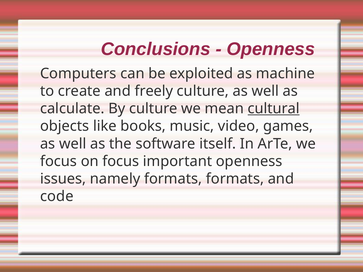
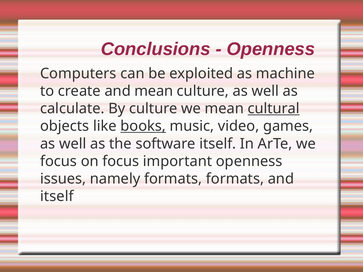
and freely: freely -> mean (154, 91)
books underline: none -> present (143, 126)
code: code -> itself (57, 197)
